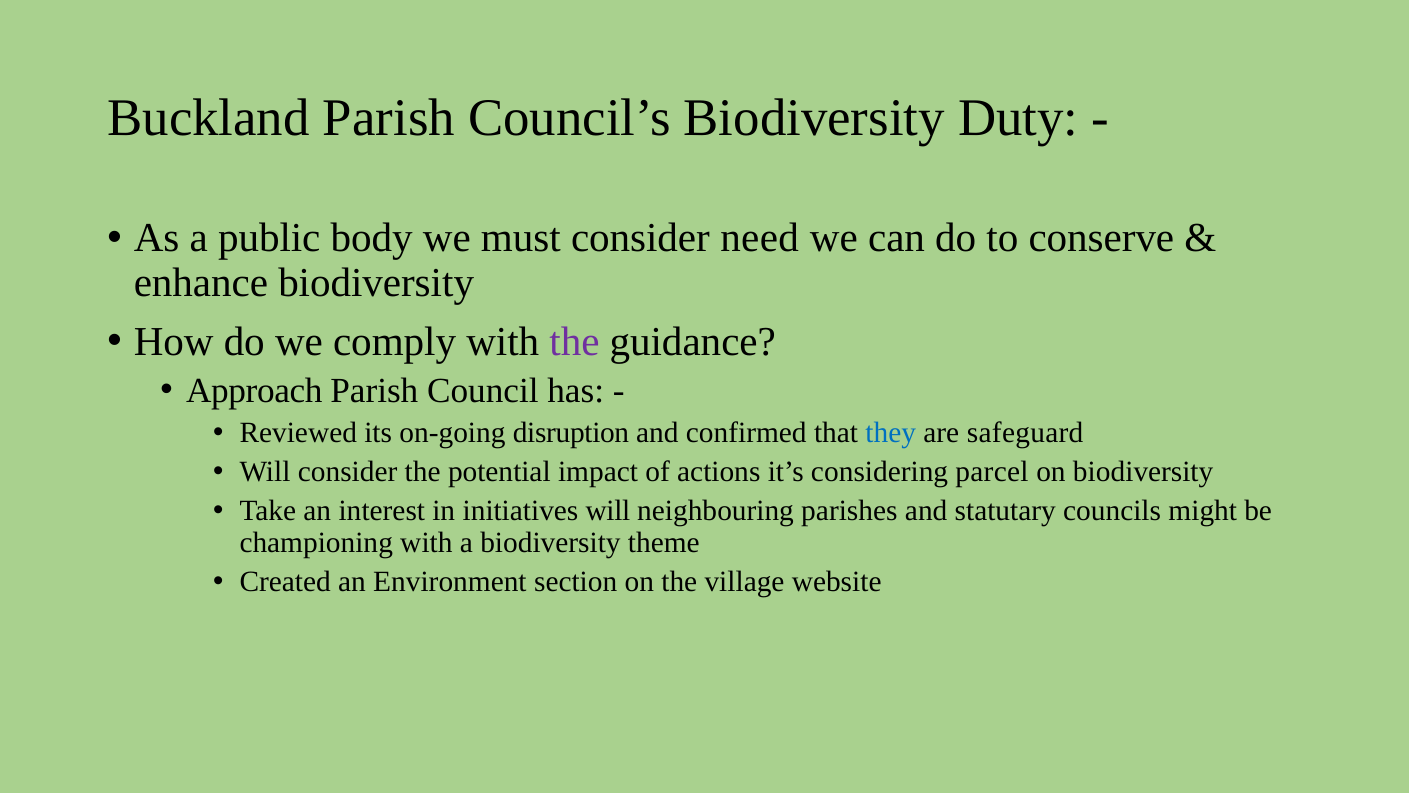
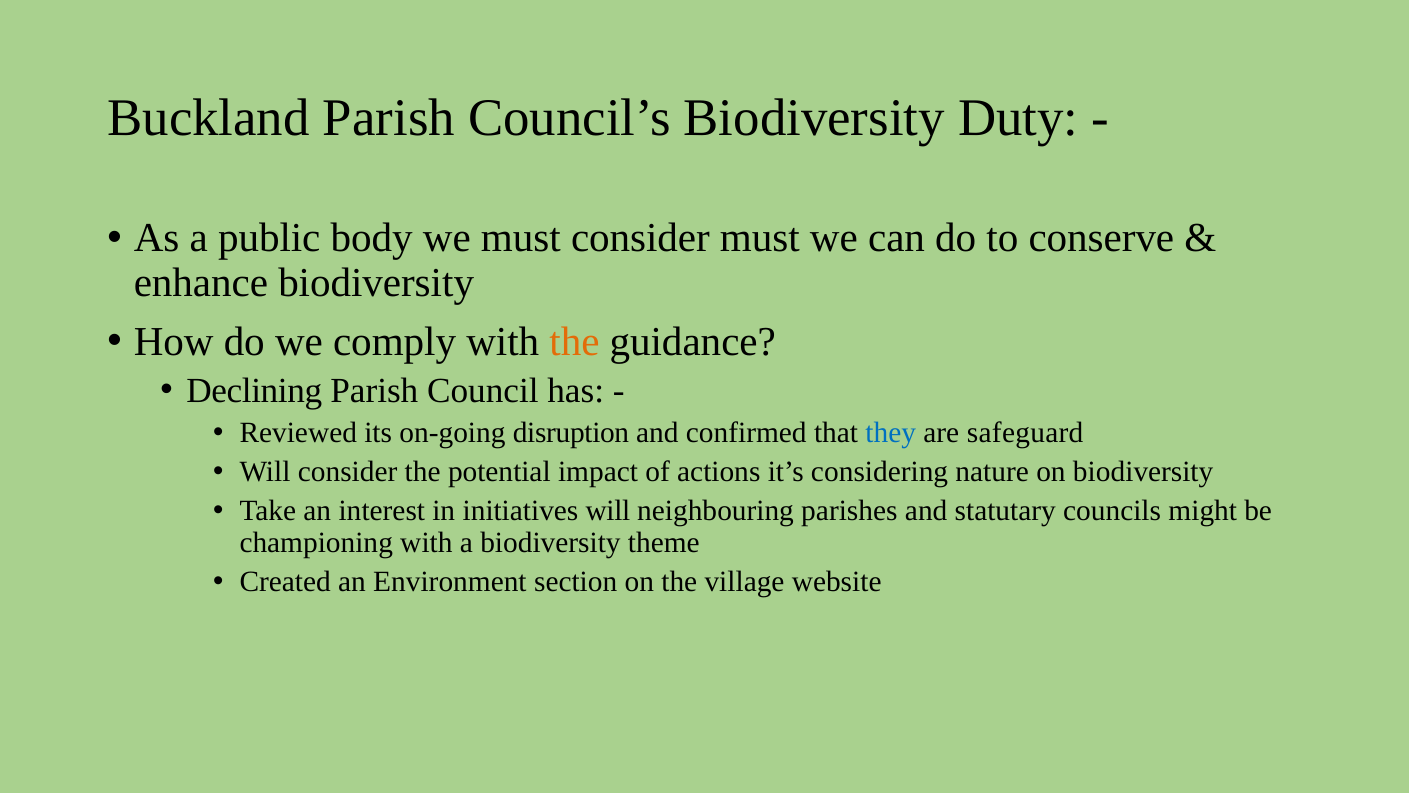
consider need: need -> must (760, 238)
the colour: purple -> orange (574, 342)
Approach: Approach -> Declining (254, 390)
parcel: parcel -> nature (992, 471)
